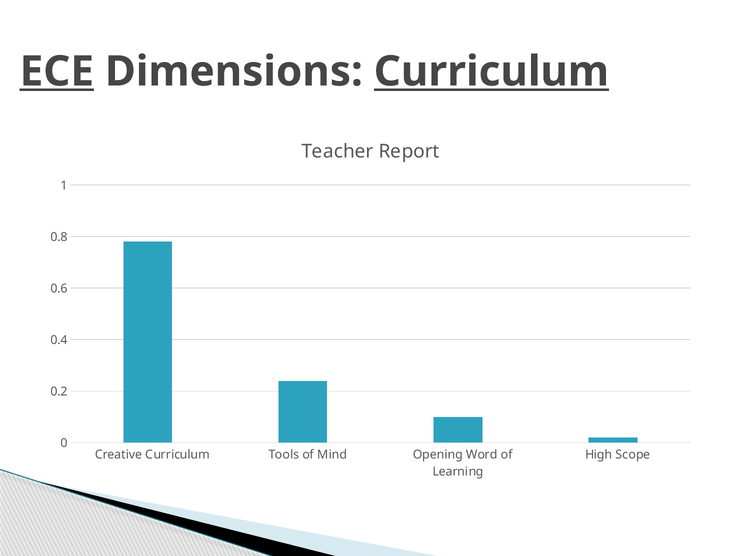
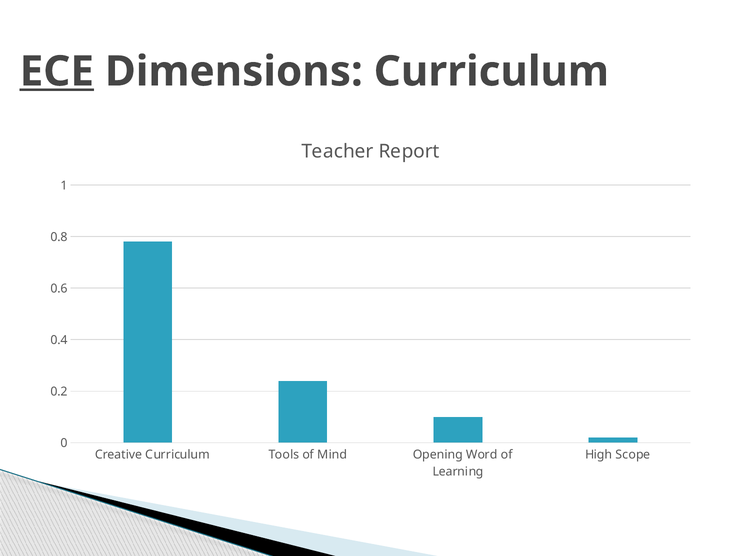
Curriculum underline: present -> none (491, 72)
